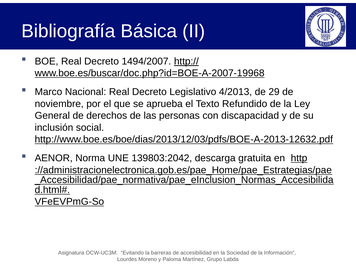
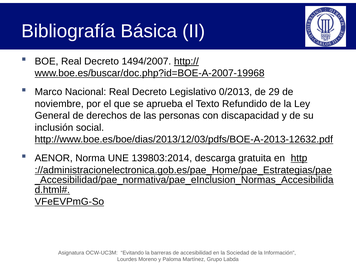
4/2013: 4/2013 -> 0/2013 (236, 92)
139803:2042: 139803:2042 -> 139803:2014 (162, 158)
